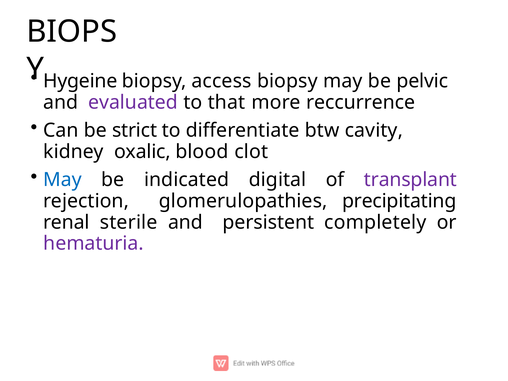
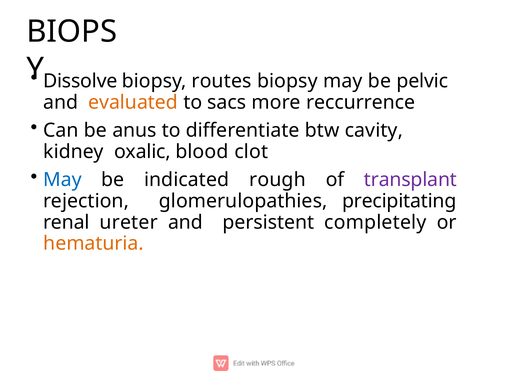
Hygeine: Hygeine -> Dissolve (80, 81)
access: access -> routes (222, 81)
evaluated colour: purple -> orange (133, 102)
that: that -> sacs (227, 102)
strict: strict -> anus (135, 130)
digital: digital -> rough (278, 180)
sterile: sterile -> ureter (129, 222)
hematuria colour: purple -> orange (94, 243)
